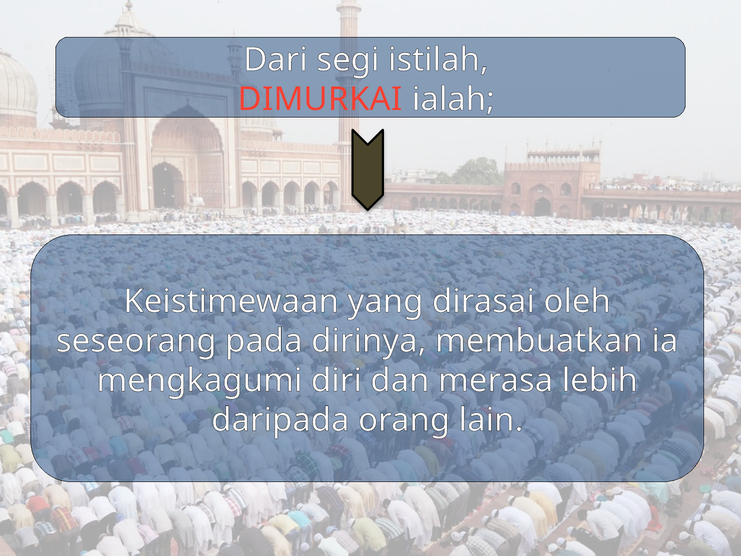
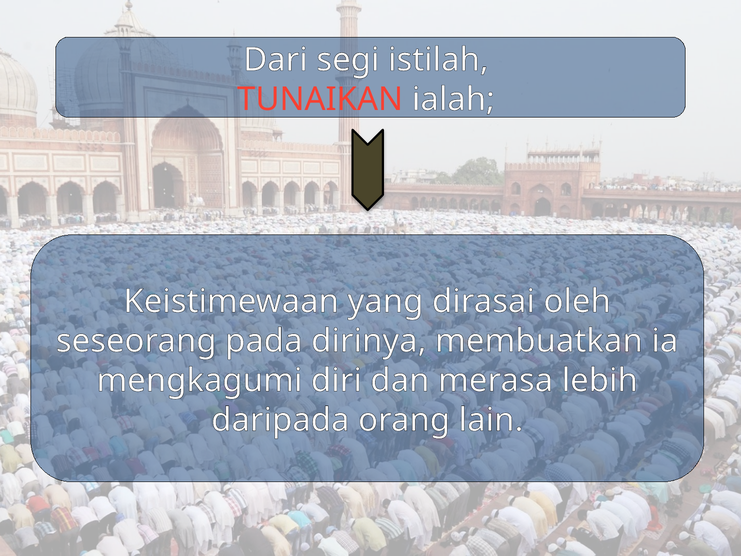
DIMURKAI: DIMURKAI -> TUNAIKAN (320, 99)
